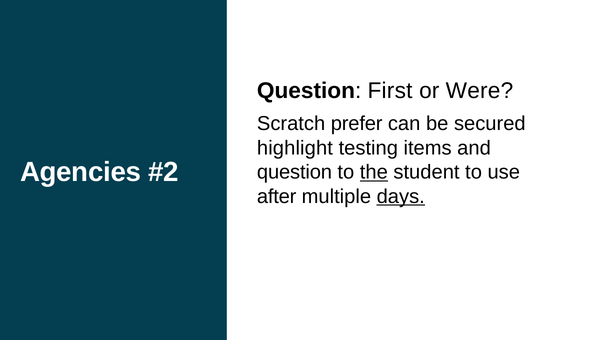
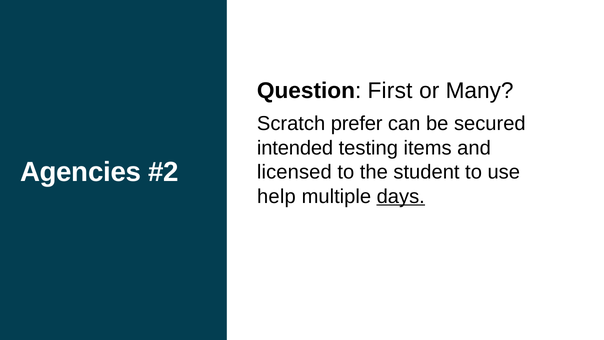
Were: Were -> Many (480, 91)
highlight: highlight -> intended (295, 148)
question: question -> licensed (294, 172)
the underline: present -> none (374, 172)
after: after -> help (276, 196)
